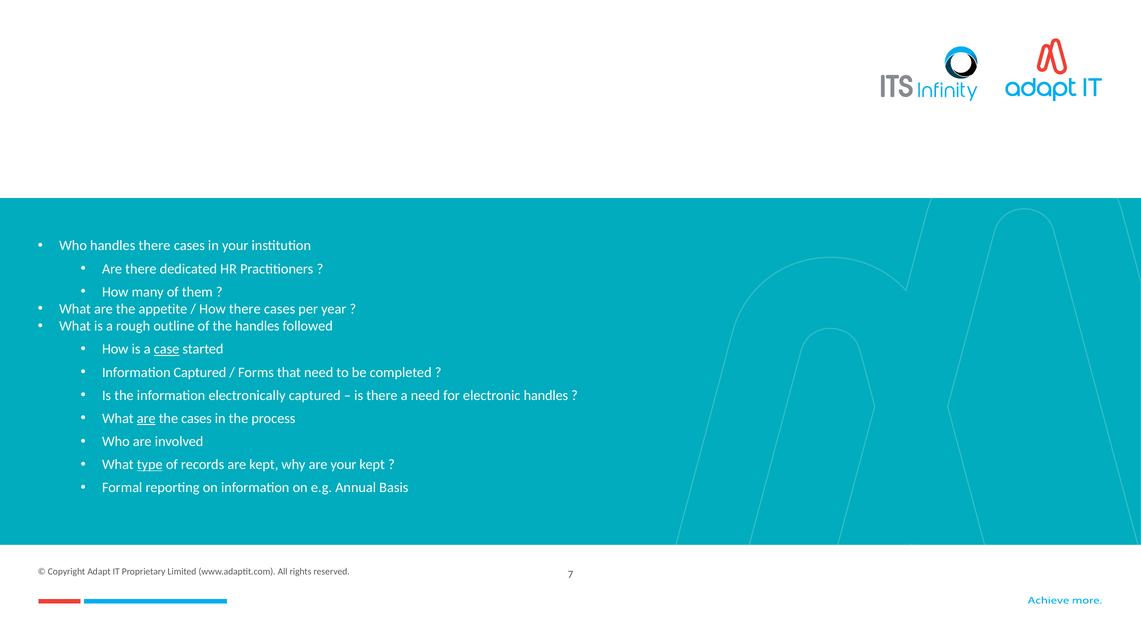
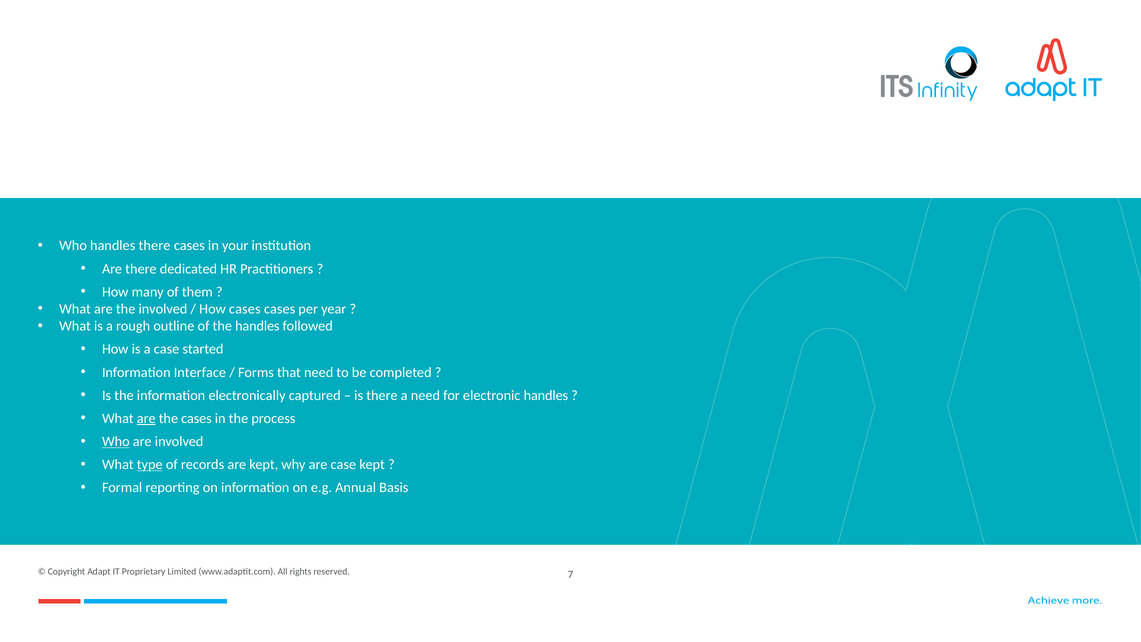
the appetite: appetite -> involved (163, 309)
How there: there -> cases (245, 309)
case underline: present -> none (167, 349)
Information Captured: Captured -> Interface (200, 373)
Who underline: none -> present (116, 442)
are your: your -> case (343, 465)
